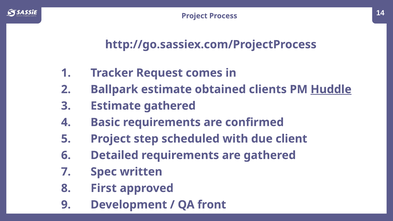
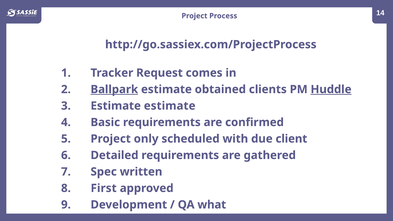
Ballpark underline: none -> present (114, 89)
Estimate gathered: gathered -> estimate (170, 106)
step: step -> only (146, 139)
front: front -> what (212, 205)
